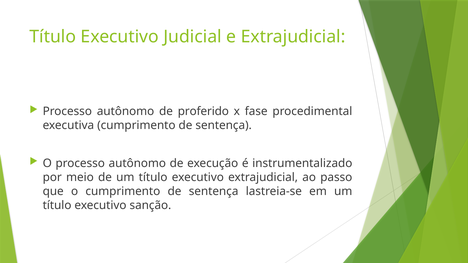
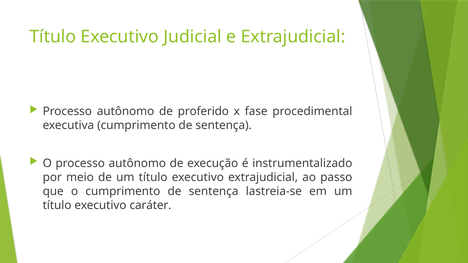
sanção: sanção -> caráter (150, 205)
